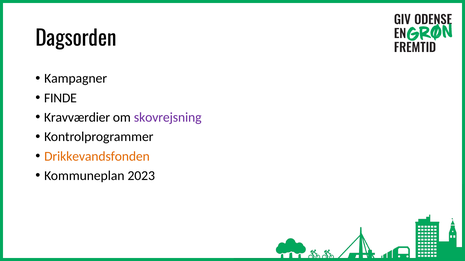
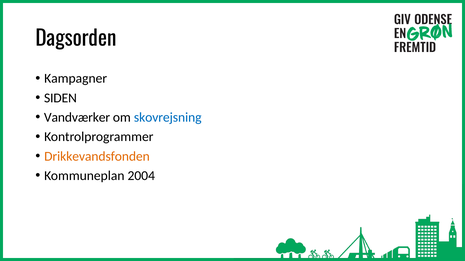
FINDE: FINDE -> SIDEN (60, 98)
Kravværdier: Kravværdier -> Vandværker (77, 118)
skovrejsning colour: purple -> blue (168, 118)
2023: 2023 -> 2004 (141, 176)
